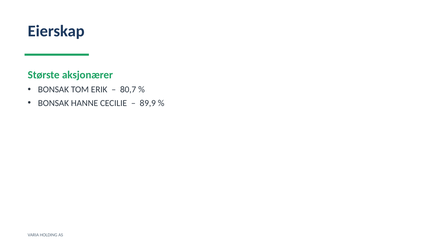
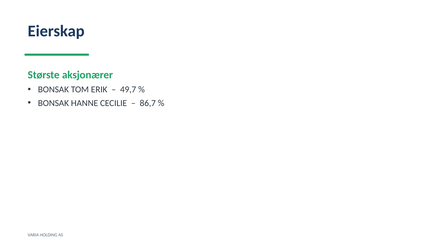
80,7: 80,7 -> 49,7 (128, 90)
89,9: 89,9 -> 86,7 (148, 103)
